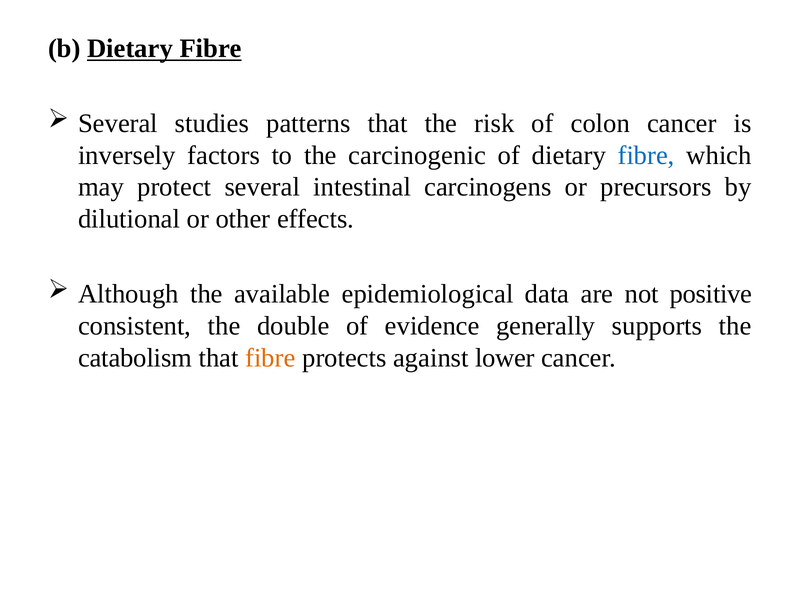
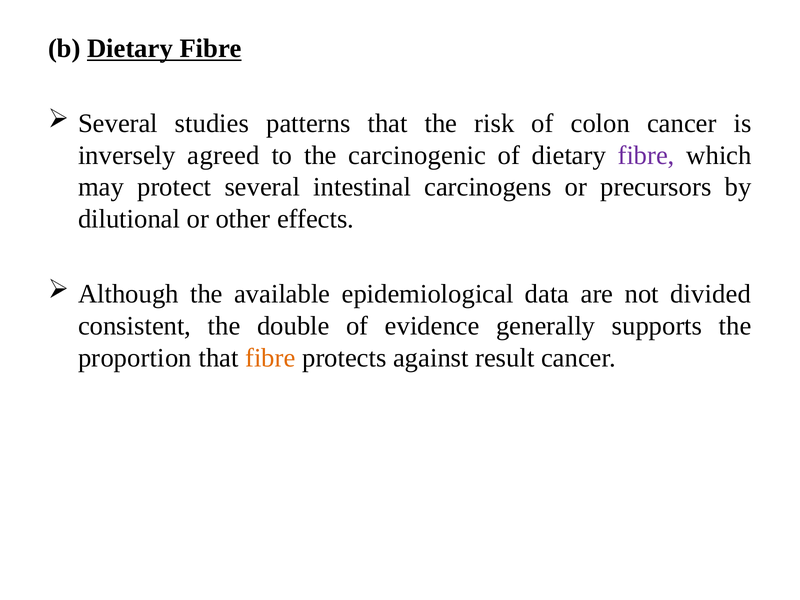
factors: factors -> agreed (224, 155)
fibre colour: blue -> purple (646, 155)
positive: positive -> divided (711, 294)
catabolism: catabolism -> proportion (135, 358)
lower: lower -> result (505, 358)
